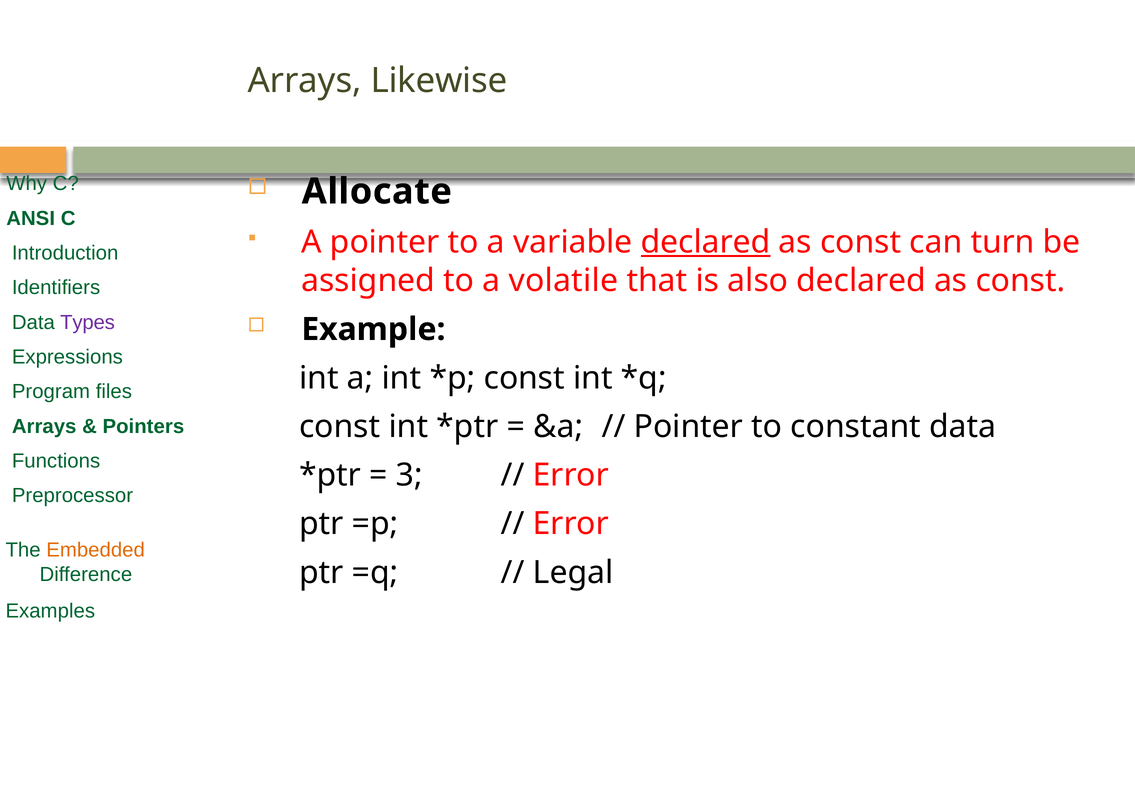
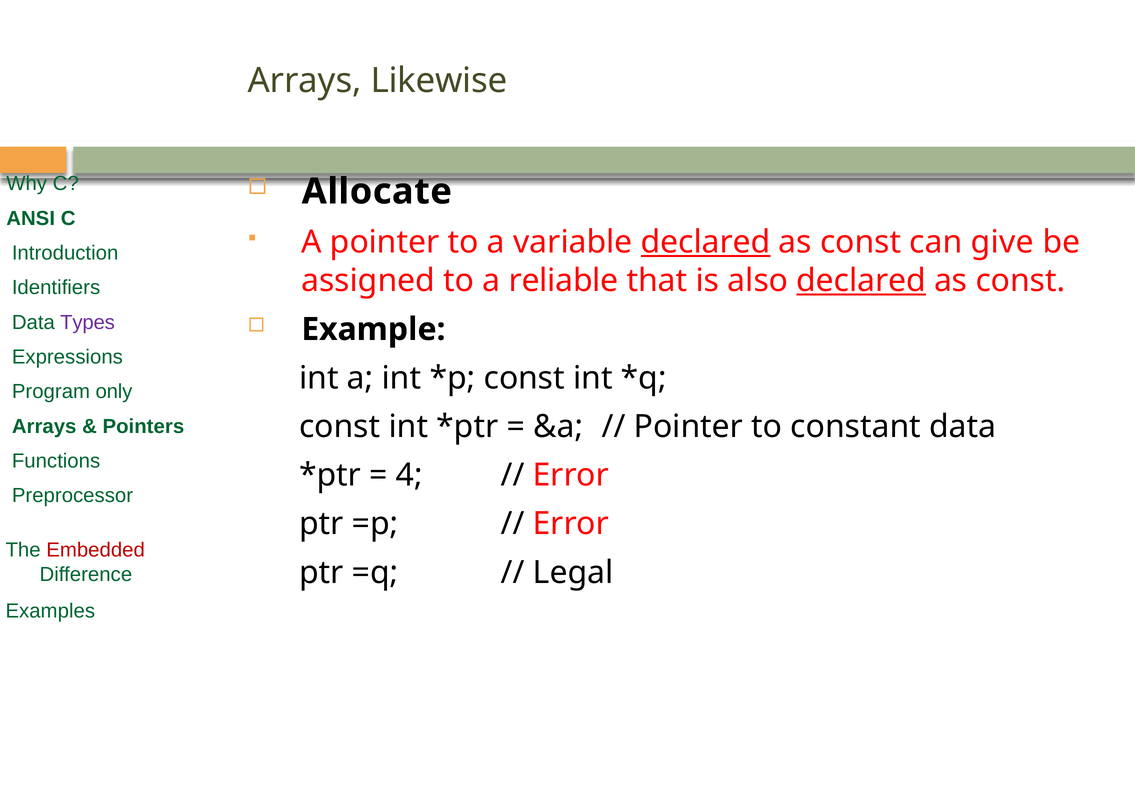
turn: turn -> give (1002, 242)
volatile: volatile -> reliable (564, 281)
declared underline: none -> present (861, 281)
files: files -> only (114, 392)
3: 3 -> 4 (409, 475)
Embedded colour: orange -> red (96, 550)
